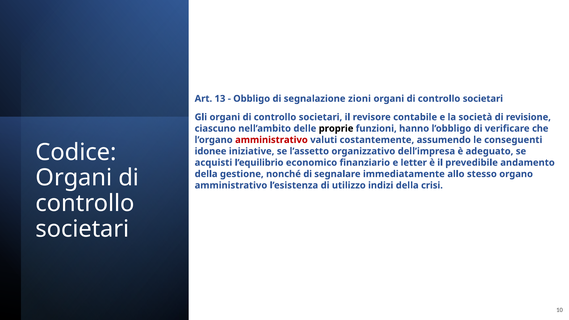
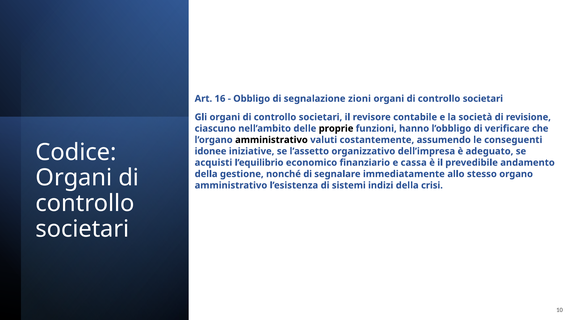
13: 13 -> 16 (220, 99)
amministrativo colour: red -> black (271, 140)
letter: letter -> cassa (414, 163)
utilizzo: utilizzo -> sistemi (349, 185)
